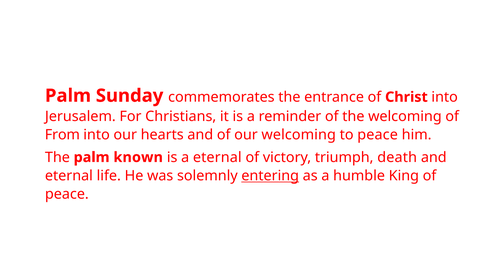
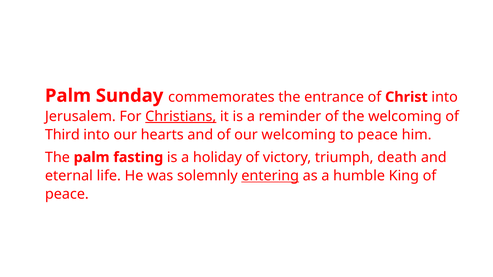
Christians underline: none -> present (181, 116)
From: From -> Third (62, 135)
known: known -> fasting (138, 158)
a eternal: eternal -> holiday (217, 158)
